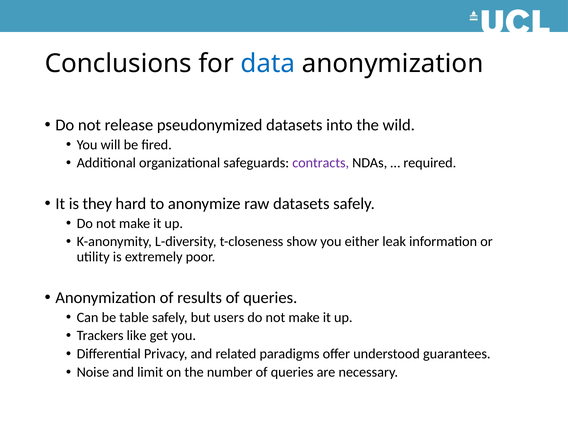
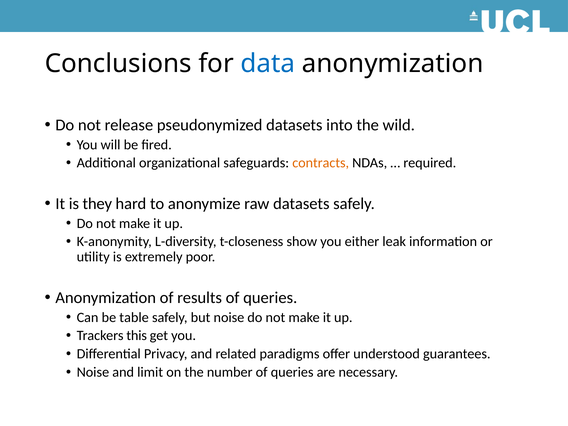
contracts colour: purple -> orange (321, 163)
but users: users -> noise (229, 317)
like: like -> this (137, 336)
